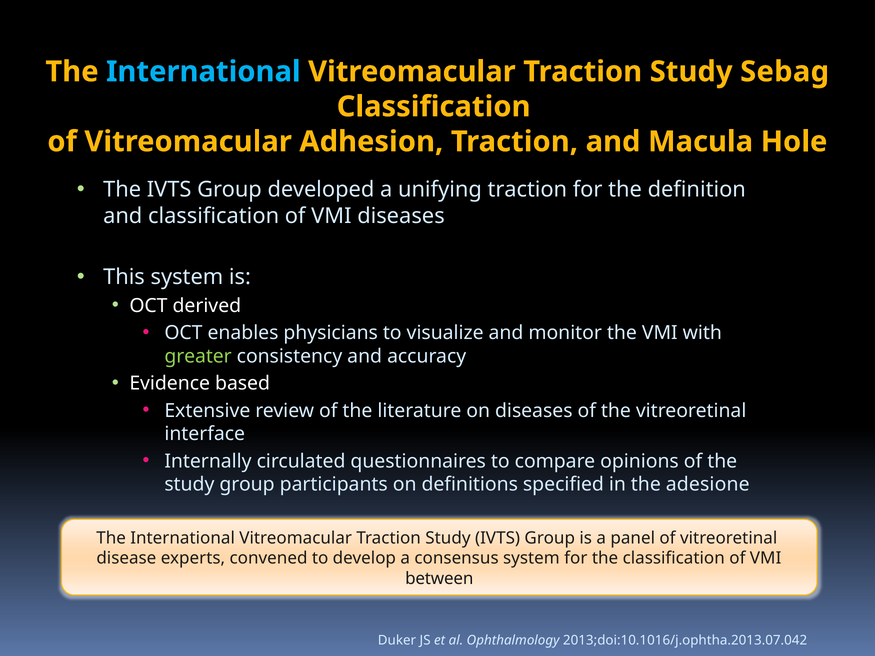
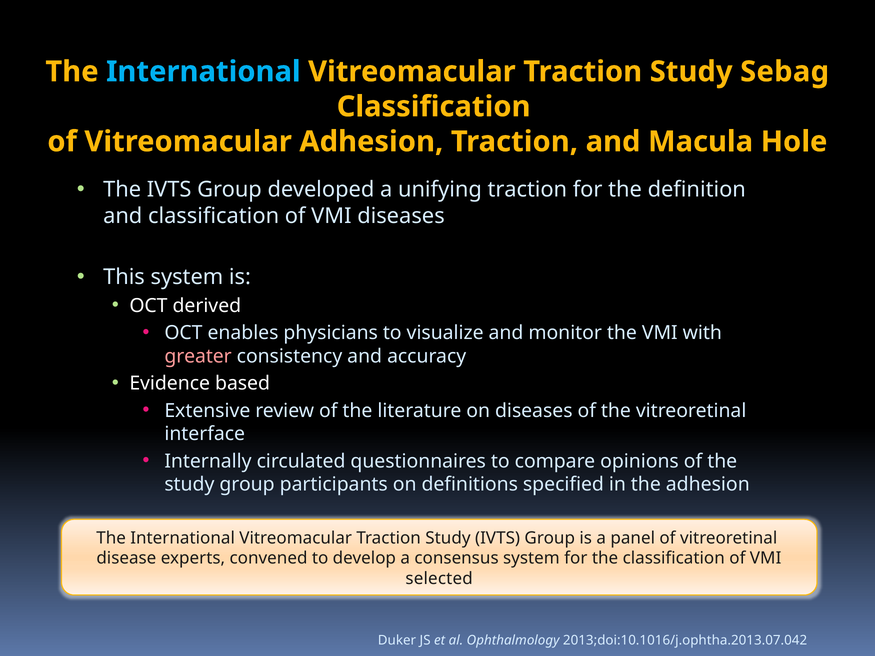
greater colour: light green -> pink (198, 356)
the adesione: adesione -> adhesion (708, 485)
between: between -> selected (439, 579)
